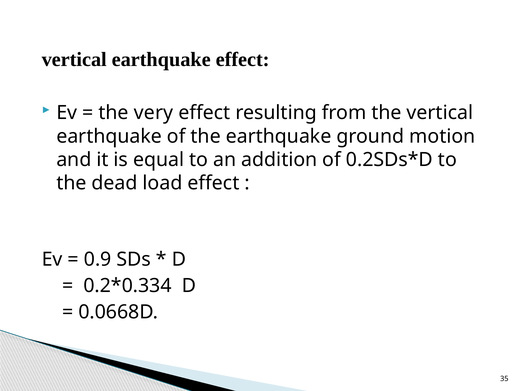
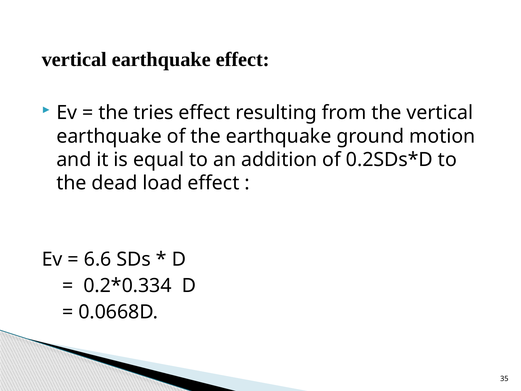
very: very -> tries (154, 113)
0.9: 0.9 -> 6.6 (98, 259)
